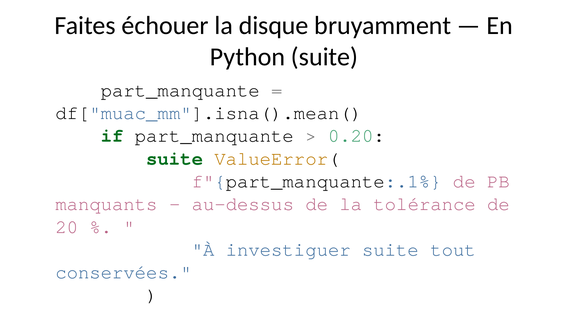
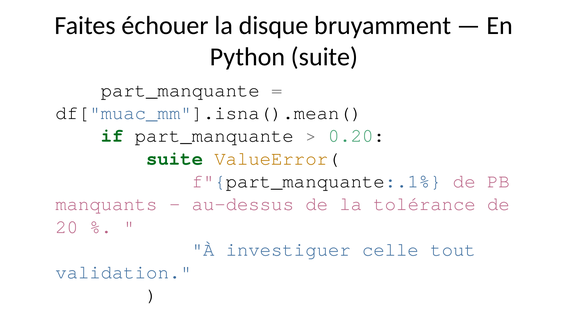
investiguer suite: suite -> celle (391, 249)
conservées: conservées -> validation (124, 272)
